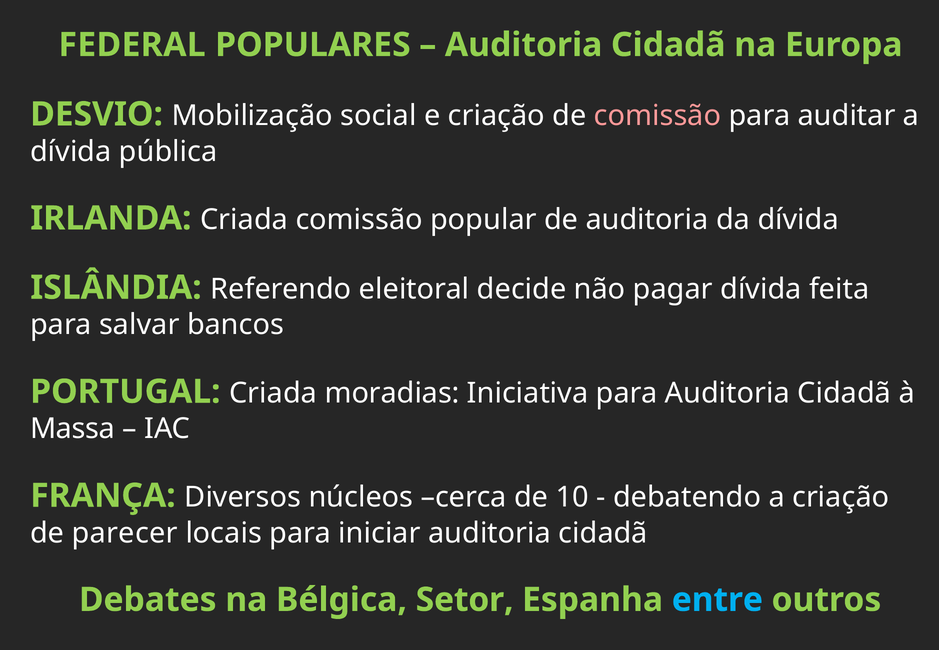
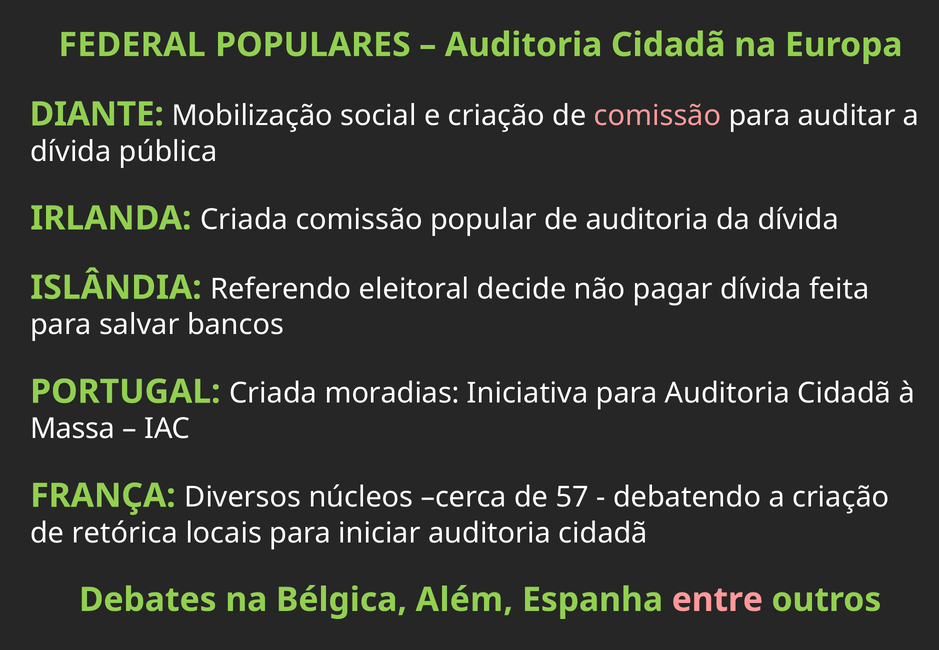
DESVIO: DESVIO -> DIANTE (97, 114)
10: 10 -> 57 (572, 497)
parecer: parecer -> retórica (125, 533)
Setor: Setor -> Além (464, 600)
entre colour: light blue -> pink (717, 600)
